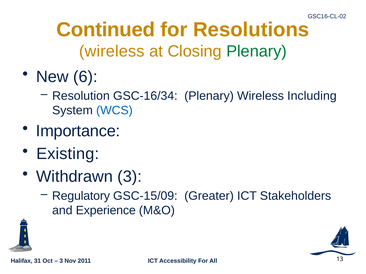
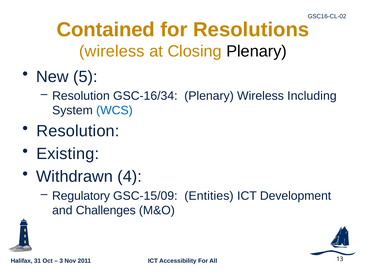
Continued: Continued -> Contained (106, 30)
Plenary colour: green -> black (257, 51)
6: 6 -> 5 (85, 77)
Importance: Importance -> Resolution (78, 131)
Withdrawn 3: 3 -> 4 (130, 177)
Greater: Greater -> Entities (209, 196)
Stakeholders: Stakeholders -> Development (296, 196)
Experience: Experience -> Challenges (106, 211)
